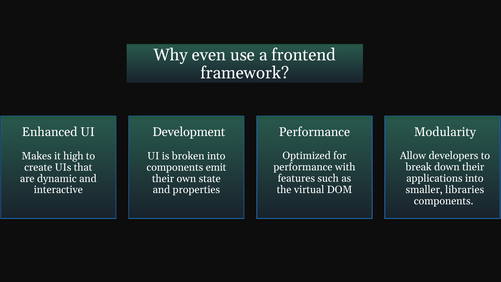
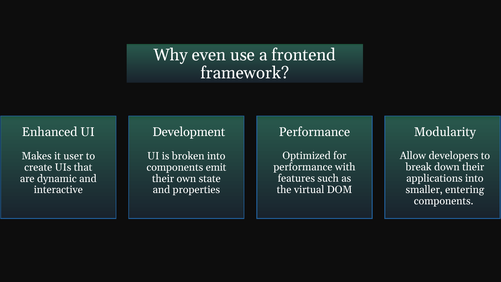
high: high -> user (73, 156)
libraries: libraries -> entering (465, 190)
